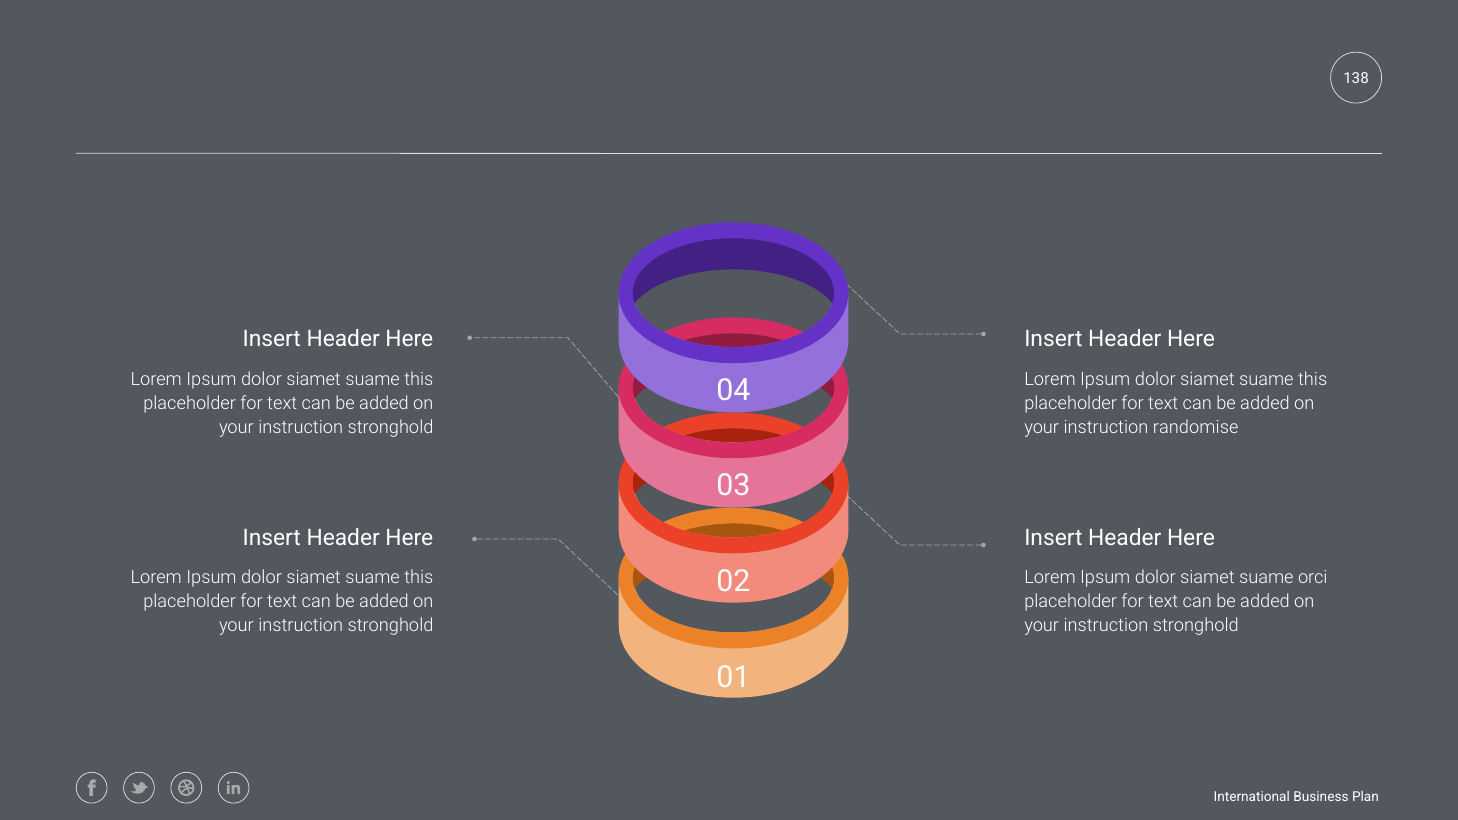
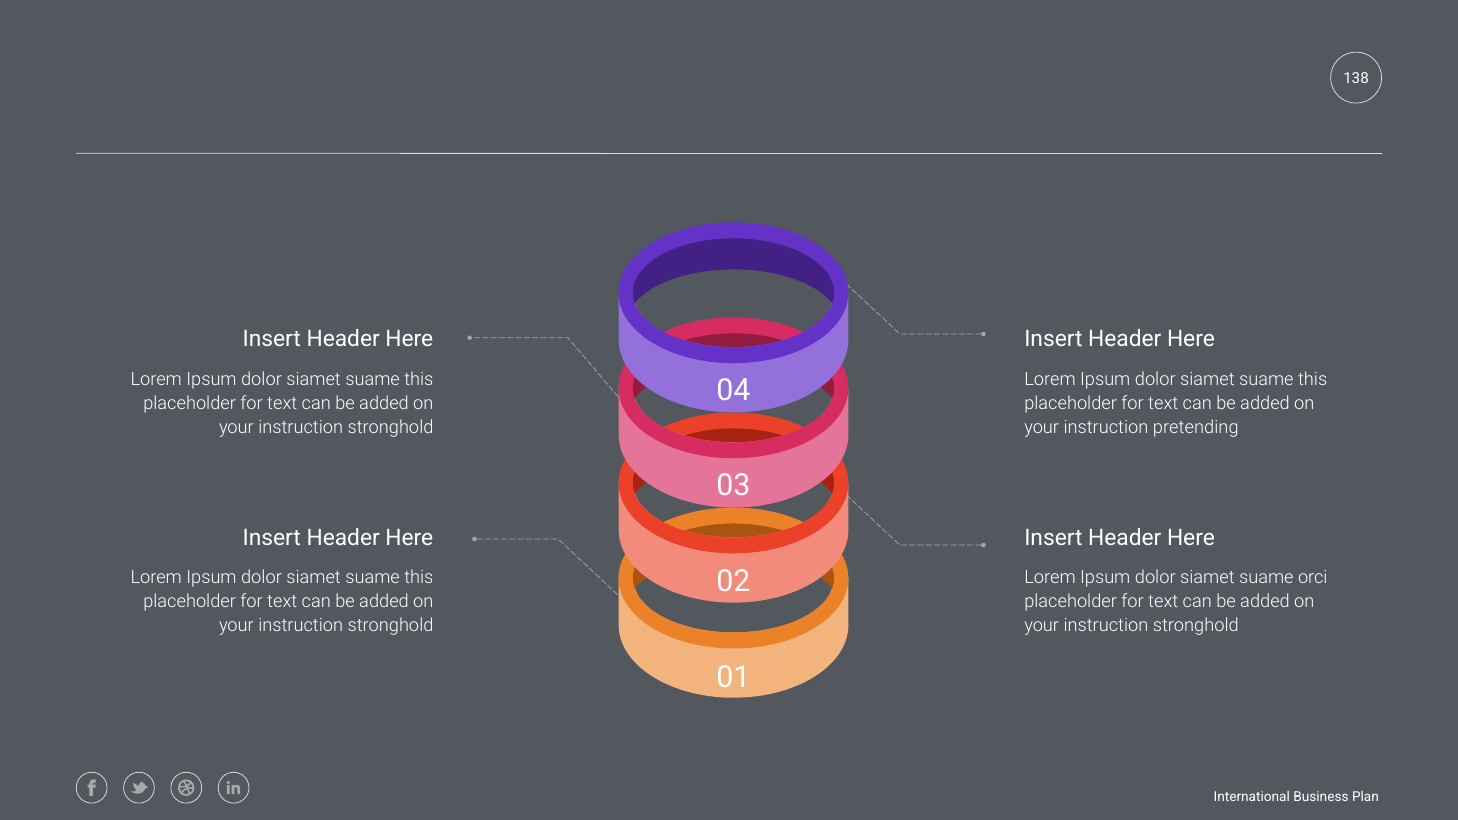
randomise: randomise -> pretending (1196, 427)
